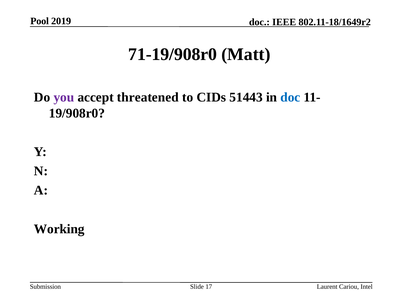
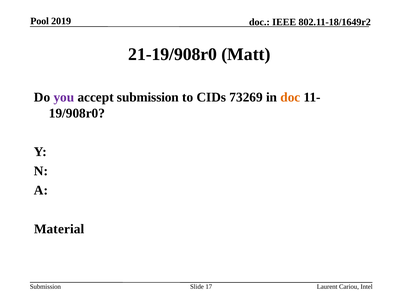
71-19/908r0: 71-19/908r0 -> 21-19/908r0 (173, 54)
accept threatened: threatened -> submission (148, 97)
51443: 51443 -> 73269 (246, 97)
doc colour: blue -> orange (290, 97)
Working: Working -> Material (59, 229)
